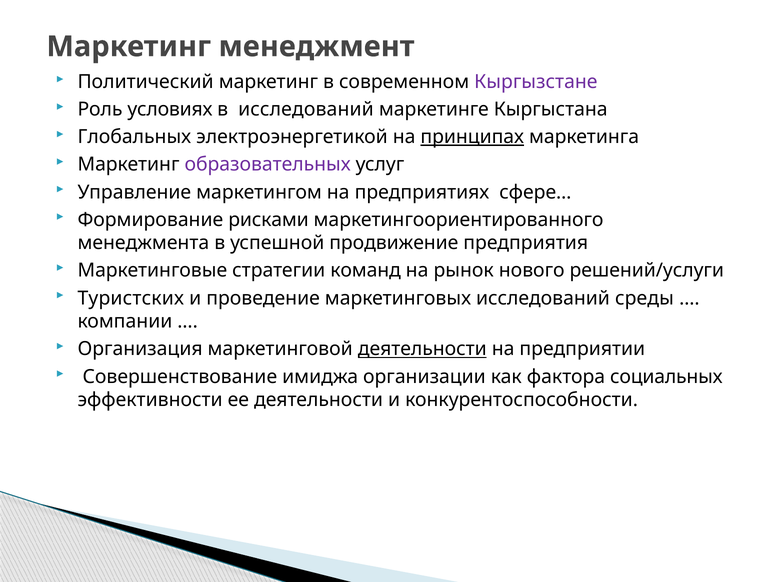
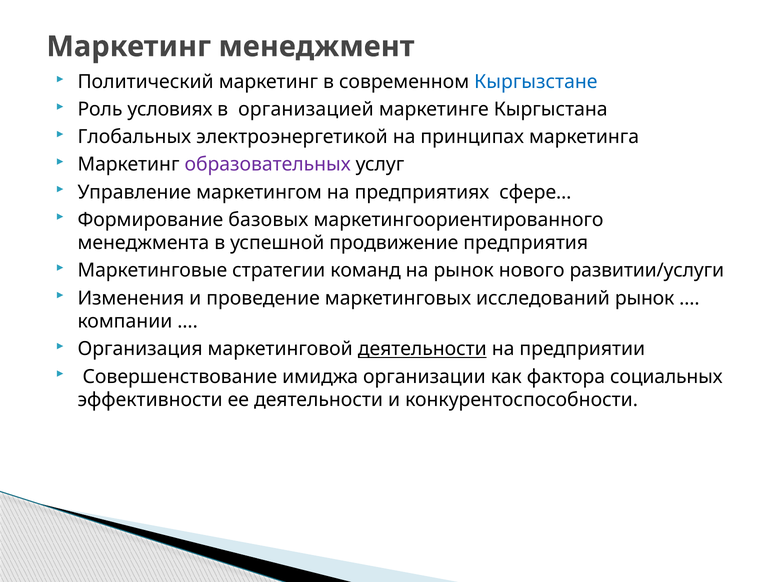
Кыргызстане colour: purple -> blue (536, 82)
в исследований: исследований -> организацией (306, 109)
принципах underline: present -> none (472, 137)
рисками: рисками -> базовых (268, 220)
решений/услуги: решений/услуги -> развитии/услуги (647, 271)
Туристских: Туристских -> Изменения (131, 298)
исследований среды: среды -> рынок (645, 298)
